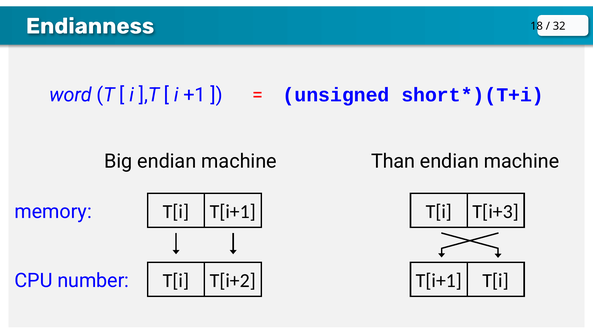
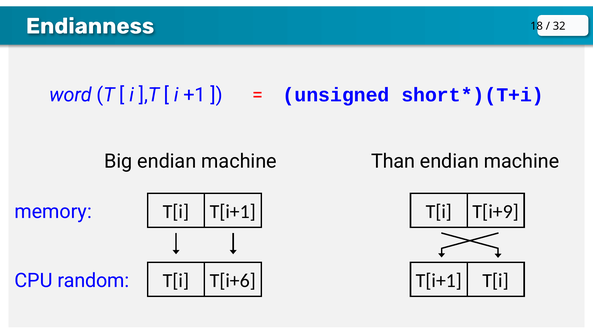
T[i+3: T[i+3 -> T[i+9 (496, 211)
number: number -> random (93, 280)
T[i+2: T[i+2 -> T[i+6 (233, 280)
